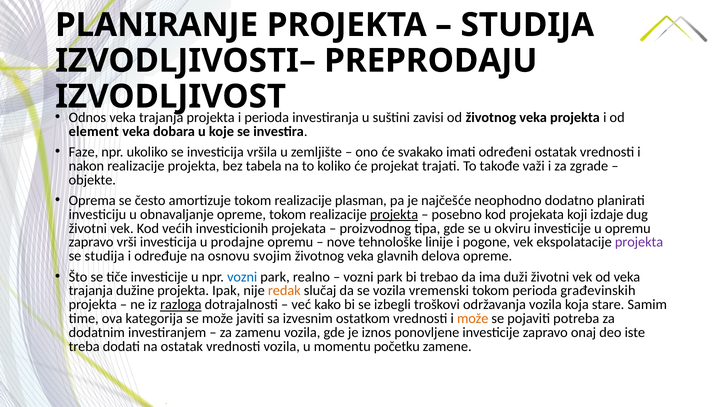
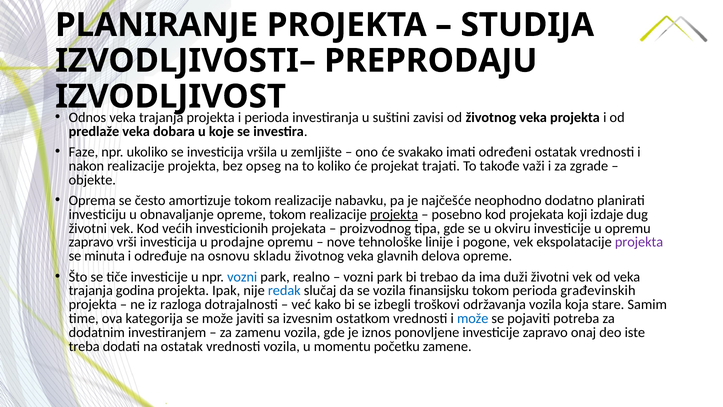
element: element -> predlaže (94, 131)
tabela: tabela -> opseg (264, 166)
plasman: plasman -> nabavku (361, 200)
se studija: studija -> minuta (105, 256)
svojim: svojim -> skladu (272, 256)
dužine: dužine -> godina (135, 291)
redak colour: orange -> blue (284, 291)
vremenski: vremenski -> finansijsku (439, 291)
razloga underline: present -> none (181, 304)
može colour: orange -> blue (473, 318)
